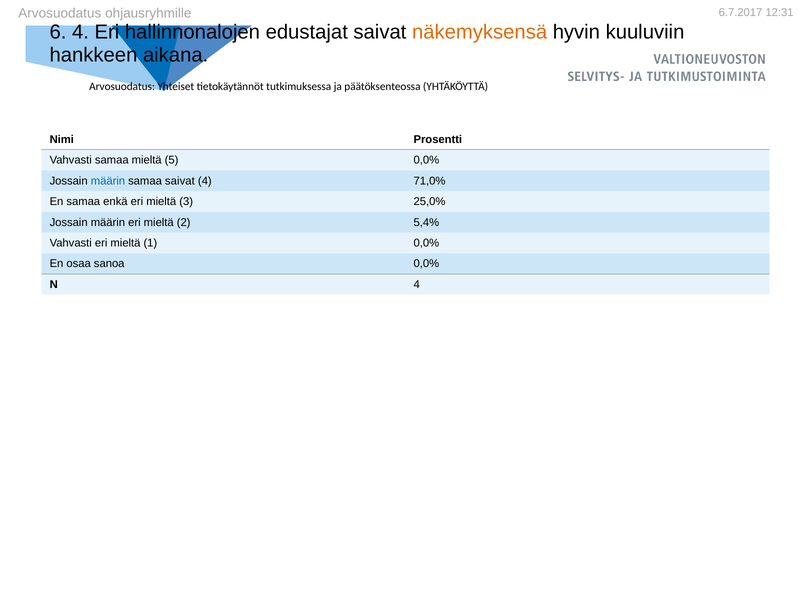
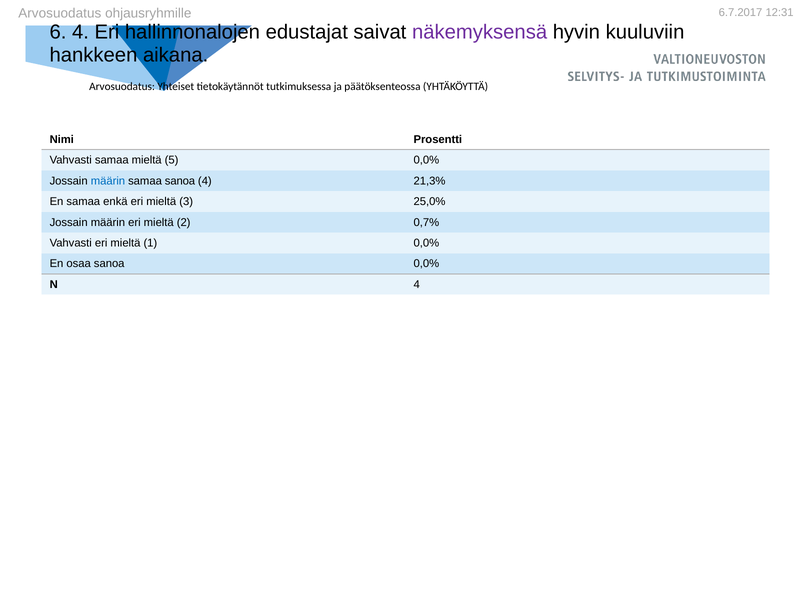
näkemyksensä colour: orange -> purple (480, 32)
samaa saivat: saivat -> sanoa (180, 181)
71,0%: 71,0% -> 21,3% (430, 181)
5,4%: 5,4% -> 0,7% (426, 222)
